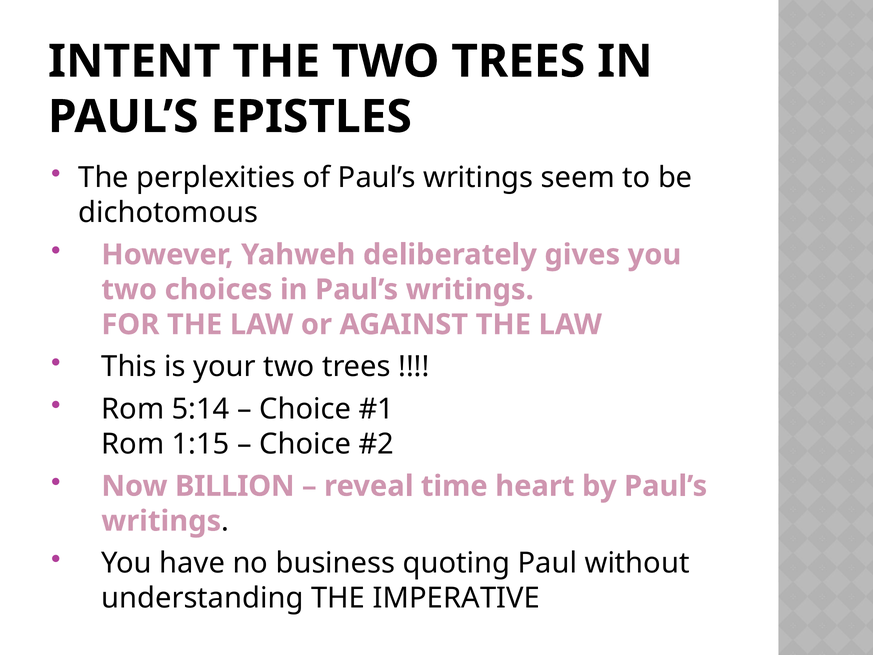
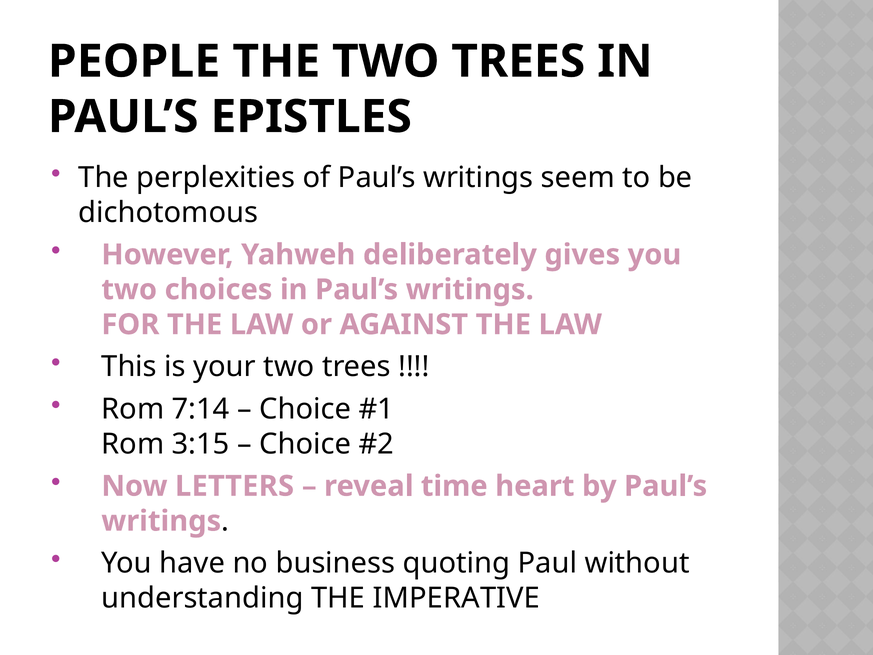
INTENT: INTENT -> PEOPLE (134, 61)
5:14: 5:14 -> 7:14 (201, 409)
1:15: 1:15 -> 3:15 (201, 444)
BILLION: BILLION -> LETTERS (235, 486)
